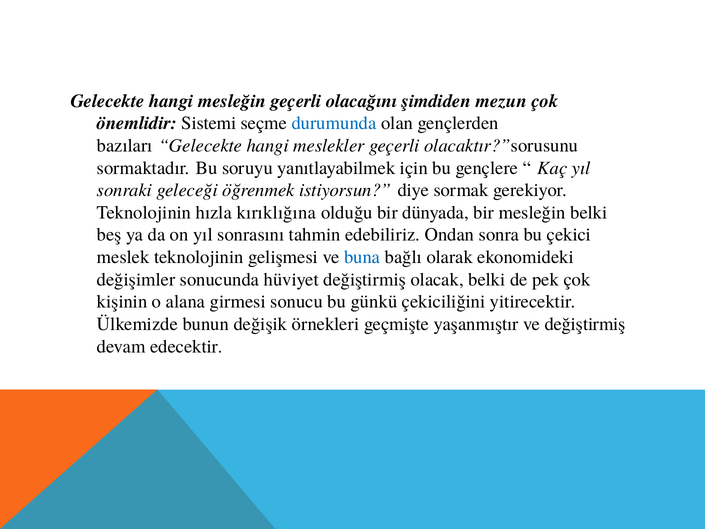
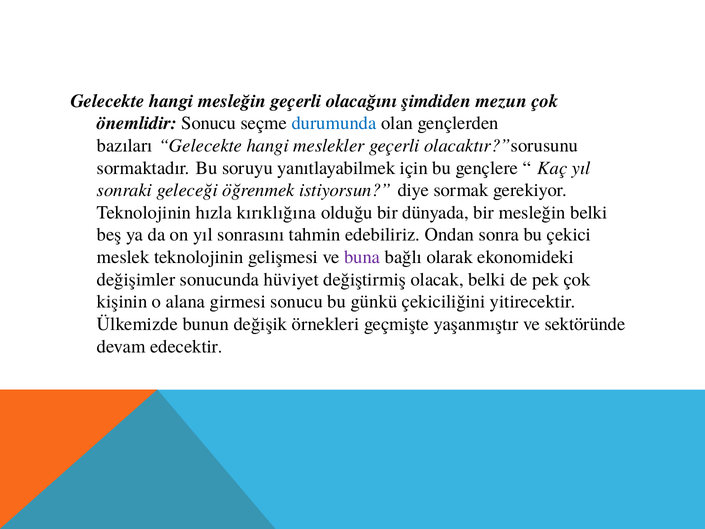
önemlidir Sistemi: Sistemi -> Sonucu (209, 123)
buna colour: blue -> purple (362, 257)
ve değiştirmiş: değiştirmiş -> sektöründe (585, 324)
